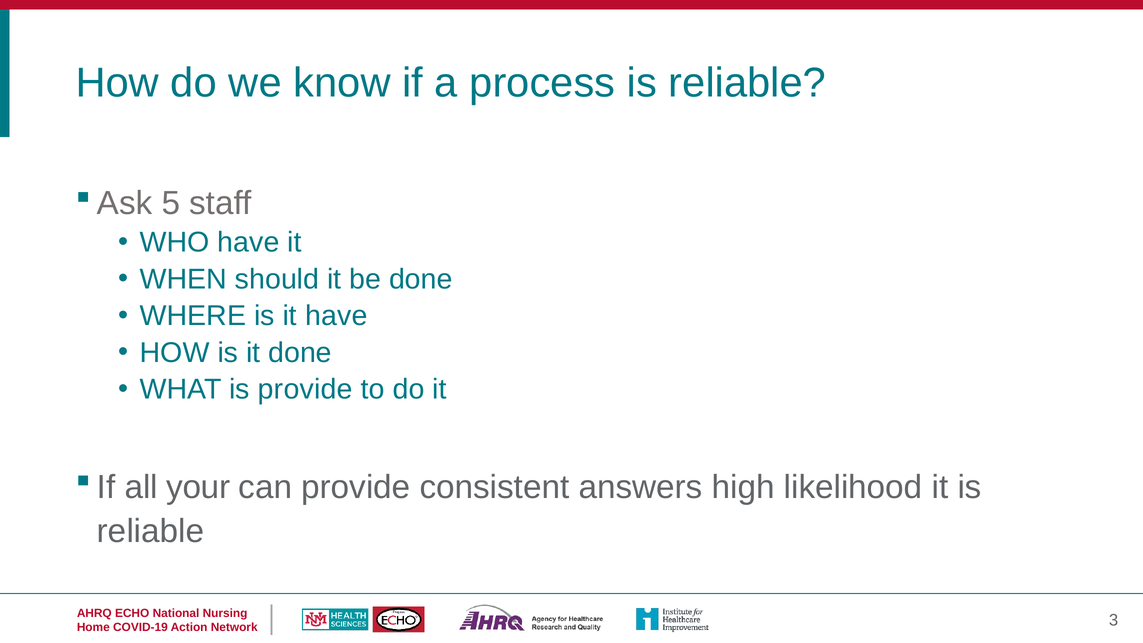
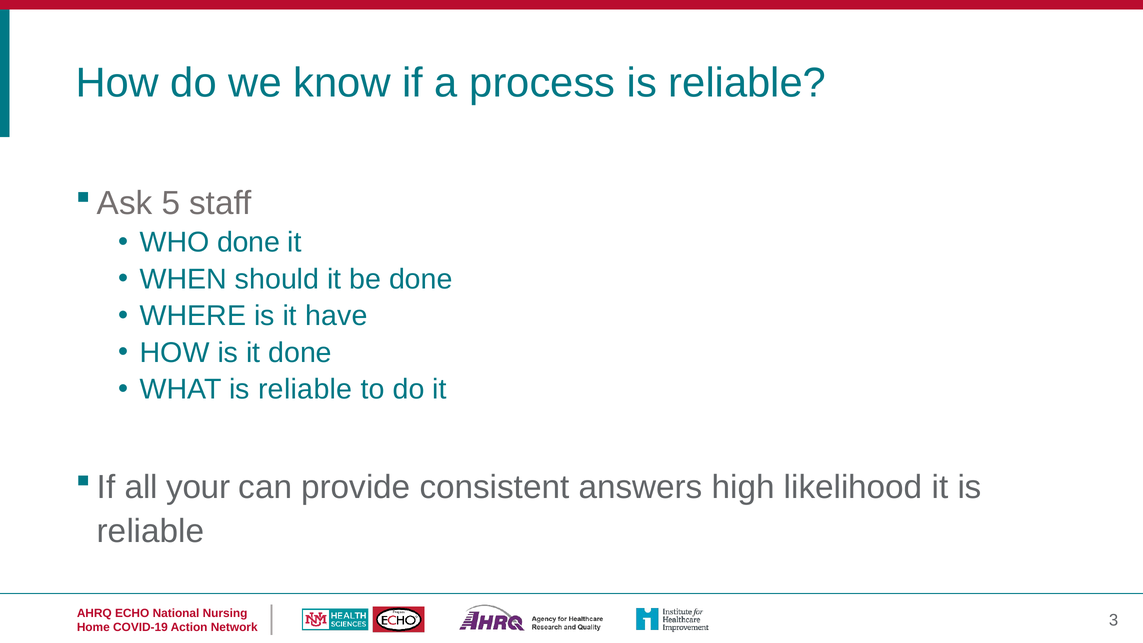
WHO have: have -> done (249, 242)
WHAT is provide: provide -> reliable (305, 389)
